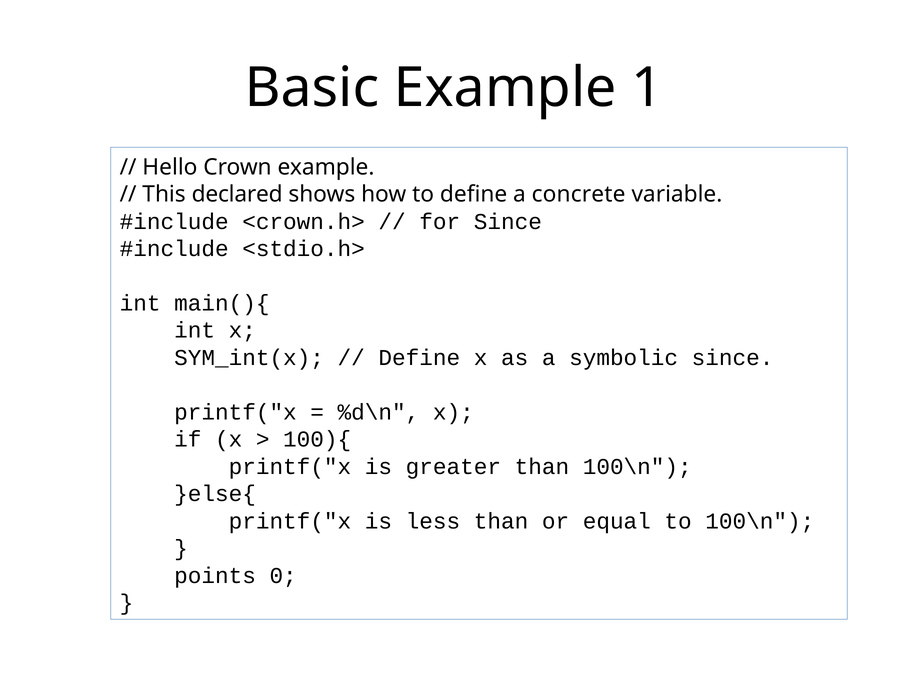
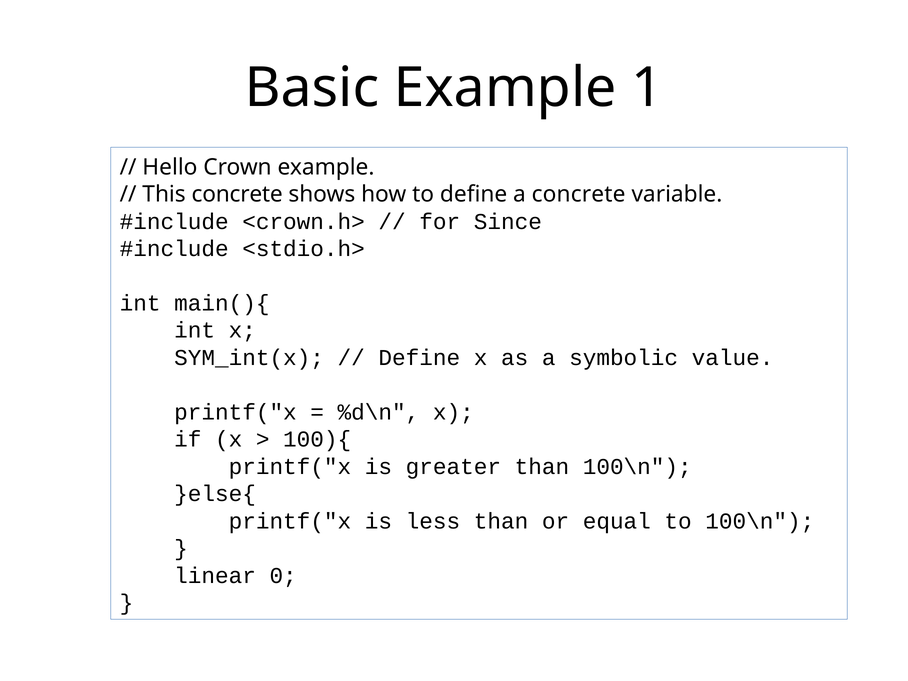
This declared: declared -> concrete (237, 194)
symbolic since: since -> value (733, 358)
points: points -> linear (215, 576)
